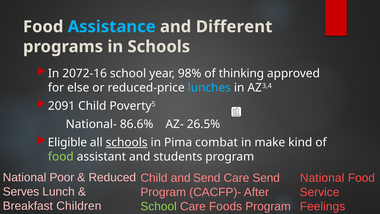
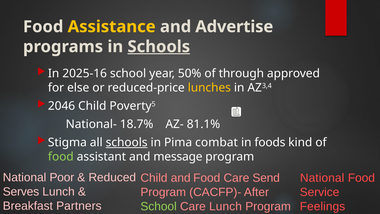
Assistance colour: light blue -> yellow (112, 27)
Different: Different -> Advertise (234, 27)
Schools underline: none -> present (159, 47)
2072-16: 2072-16 -> 2025-16 (85, 73)
98%: 98% -> 50% (190, 73)
thinking: thinking -> through (241, 73)
lunches colour: light blue -> yellow (209, 88)
2091: 2091 -> 2046 (62, 106)
86.6%: 86.6% -> 18.7% (137, 124)
26.5%: 26.5% -> 81.1% (203, 124)
Eligible: Eligible -> Stigma (67, 142)
make: make -> foods (270, 142)
students: students -> message (178, 156)
and Send: Send -> Food (207, 178)
Children: Children -> Partners (79, 206)
Care Foods: Foods -> Lunch (225, 206)
